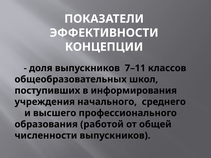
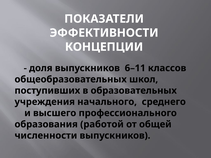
7–11: 7–11 -> 6–11 (135, 68)
информирования: информирования -> образовательных (134, 91)
